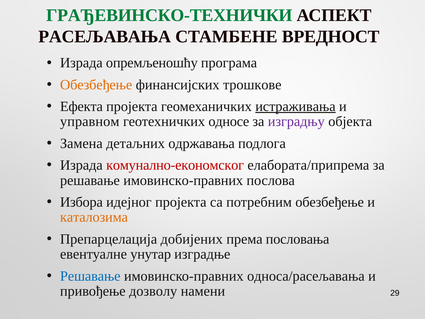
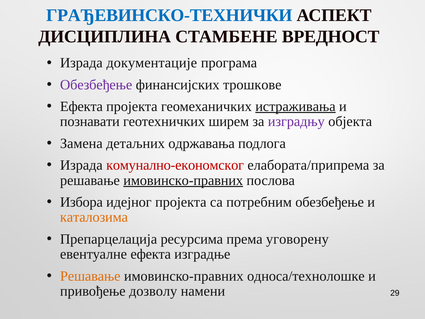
ГРАЂЕВИНСКО-ТЕХНИЧКИ colour: green -> blue (169, 15)
РАСЕЉАВАЊА: РАСЕЉАВАЊА -> ДИСЦИПЛИНА (105, 37)
опремљеношћу: опремљеношћу -> документације (152, 63)
Обезбеђење colour: orange -> purple (96, 85)
управном: управном -> познавати (90, 122)
односе: односе -> ширем (229, 122)
имовинско-правних underline: none -> present (183, 180)
добијених: добијених -> ресурсима (192, 239)
пословања: пословања -> уговорену (297, 239)
евентуалне унутар: унутар -> ефекта (151, 254)
Решавање colour: blue -> orange (90, 276)
односа/расељавања: односа/расељавања -> односа/технолошке (306, 276)
